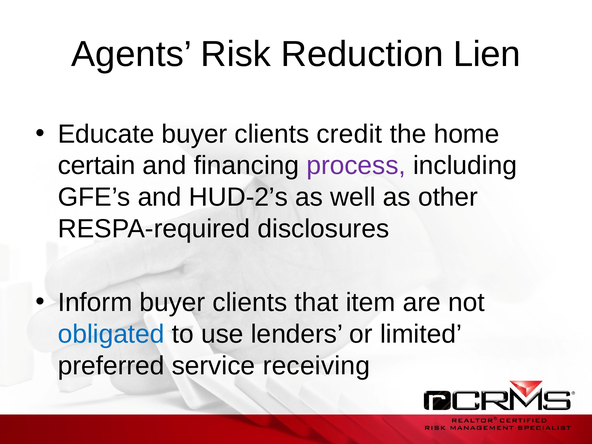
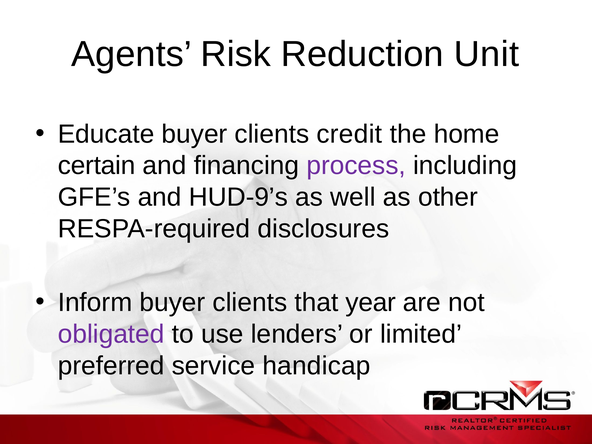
Lien: Lien -> Unit (486, 54)
HUD-2’s: HUD-2’s -> HUD-9’s (238, 197)
item: item -> year (371, 302)
obligated colour: blue -> purple (111, 334)
receiving: receiving -> handicap (316, 366)
